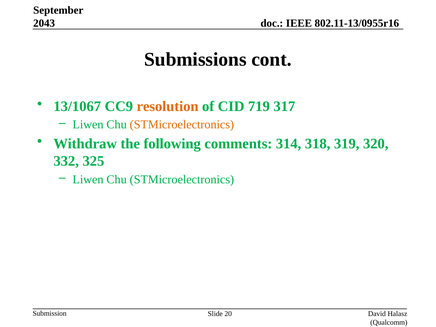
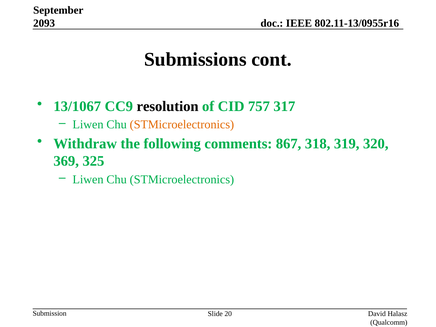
2043: 2043 -> 2093 (44, 23)
resolution colour: orange -> black (168, 106)
719: 719 -> 757 (259, 106)
314: 314 -> 867 (289, 144)
332: 332 -> 369 (66, 161)
